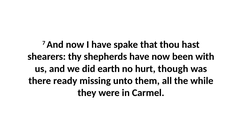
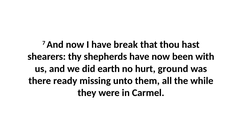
spake: spake -> break (126, 45)
though: though -> ground (173, 69)
